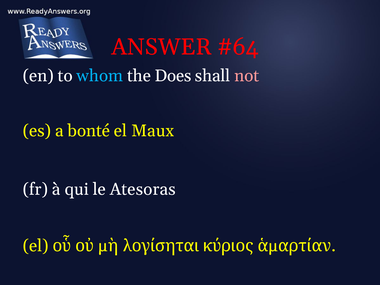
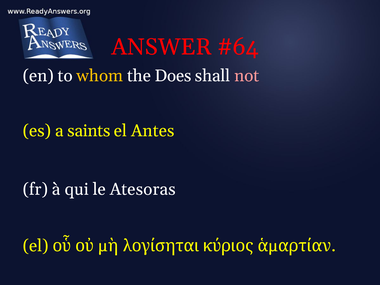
whom colour: light blue -> yellow (100, 76)
bonté: bonté -> saints (89, 131)
Maux: Maux -> Antes (153, 131)
